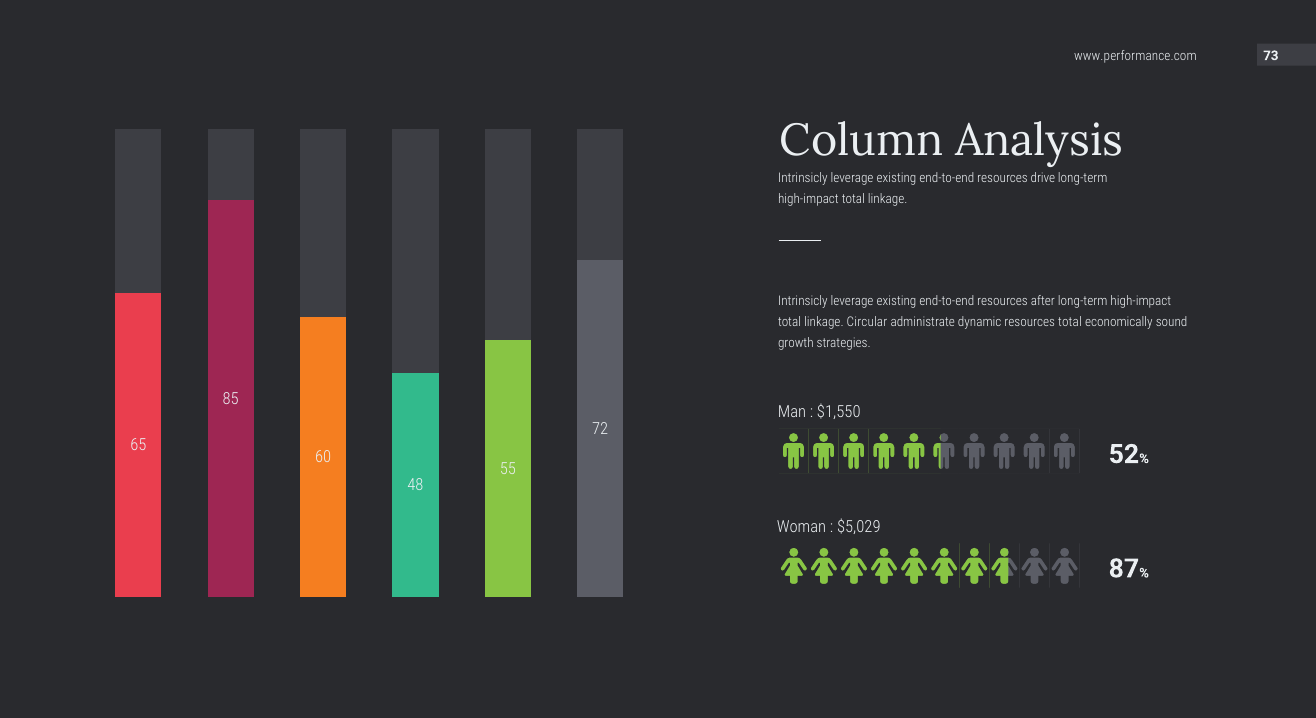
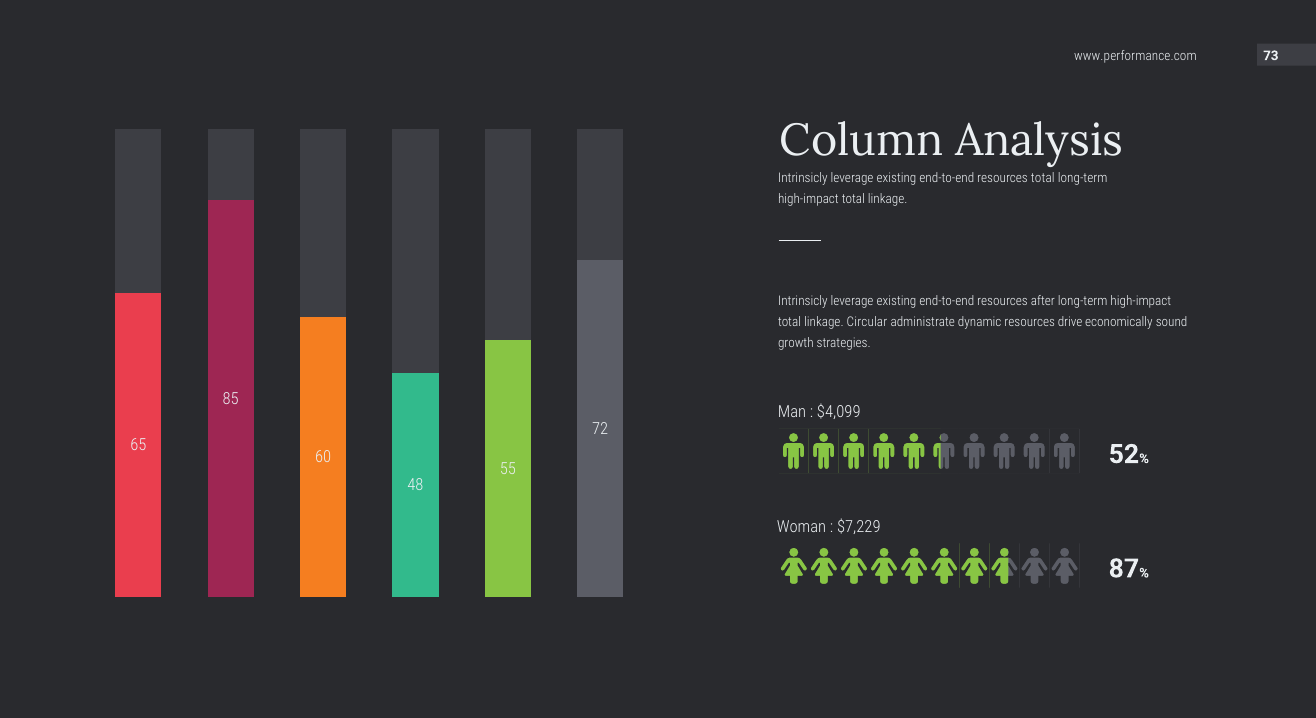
resources drive: drive -> total (1043, 179)
resources total: total -> drive (1070, 322)
$1,550: $1,550 -> $4,099 (839, 412)
$5,029: $5,029 -> $7,229 (859, 526)
